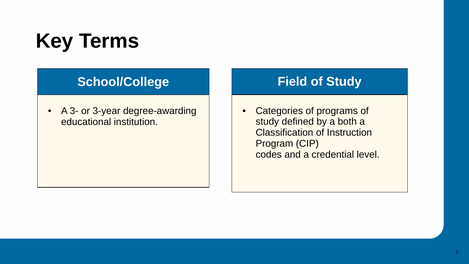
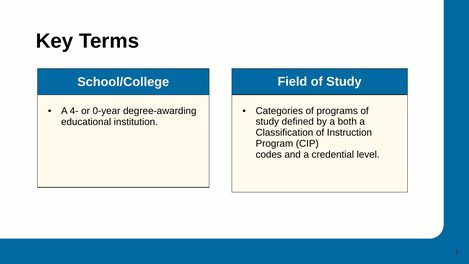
3-: 3- -> 4- (74, 111)
3-year: 3-year -> 0-year (107, 111)
